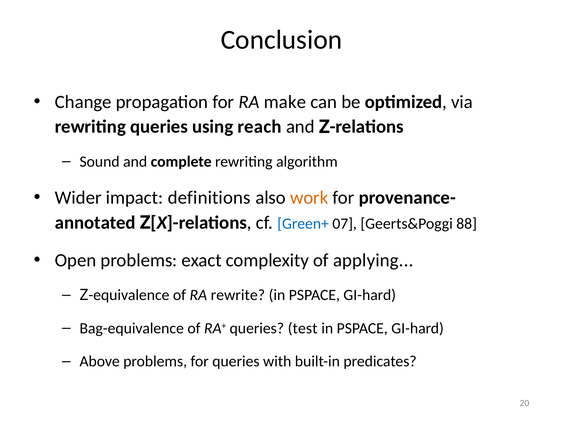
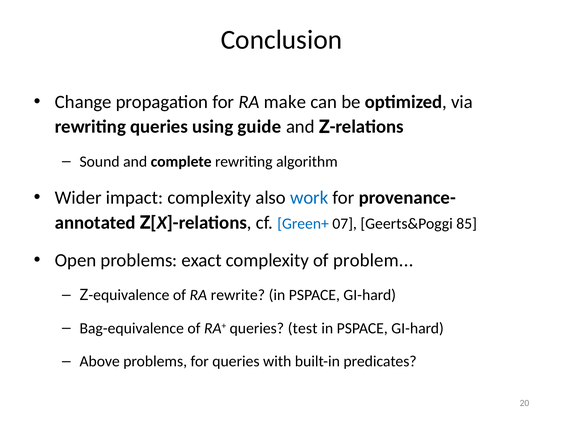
reach: reach -> guide (259, 127)
impact definitions: definitions -> complexity (209, 198)
work colour: orange -> blue (309, 198)
88: 88 -> 85 (467, 224)
applying: applying -> problem (373, 261)
